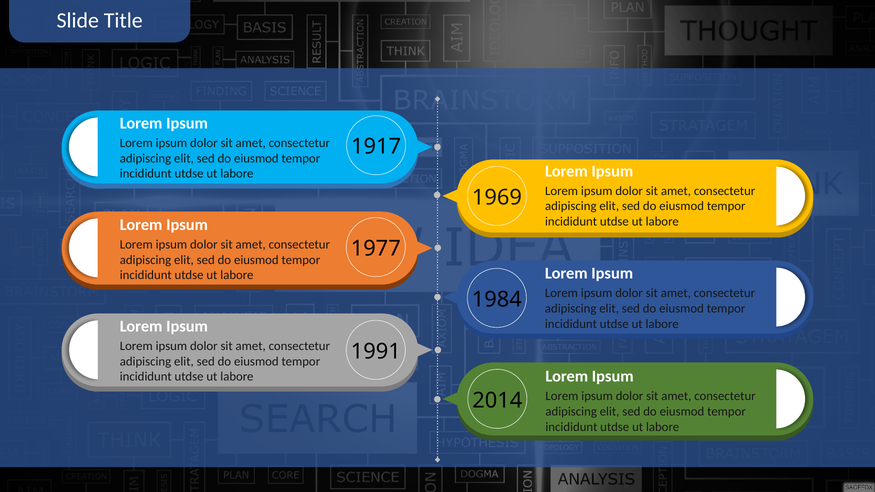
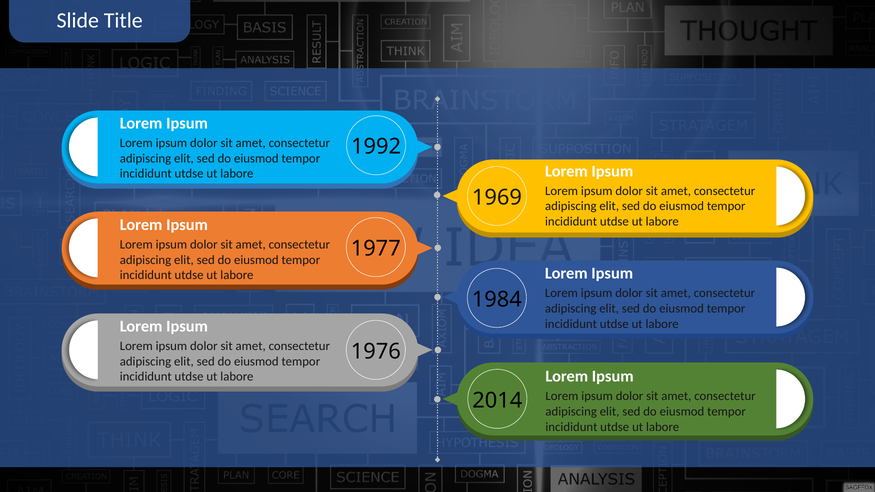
1917: 1917 -> 1992 (376, 147)
1991: 1991 -> 1976 (376, 352)
